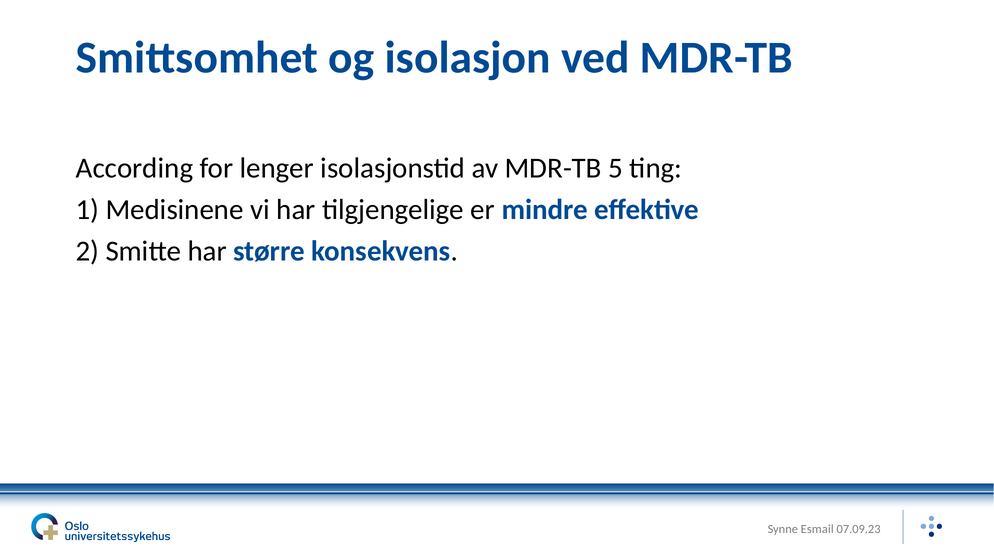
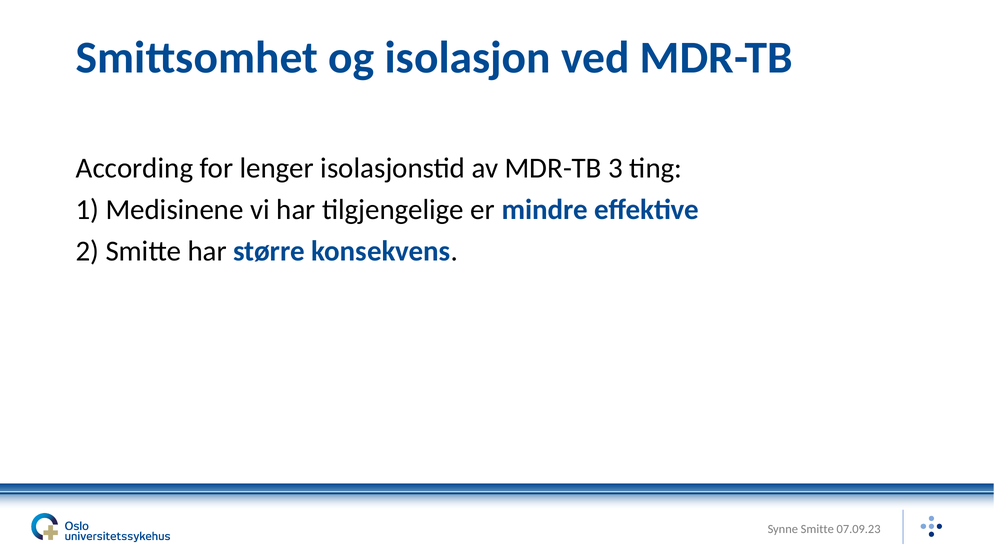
5: 5 -> 3 (616, 168)
Synne Esmail: Esmail -> Smitte (817, 529)
